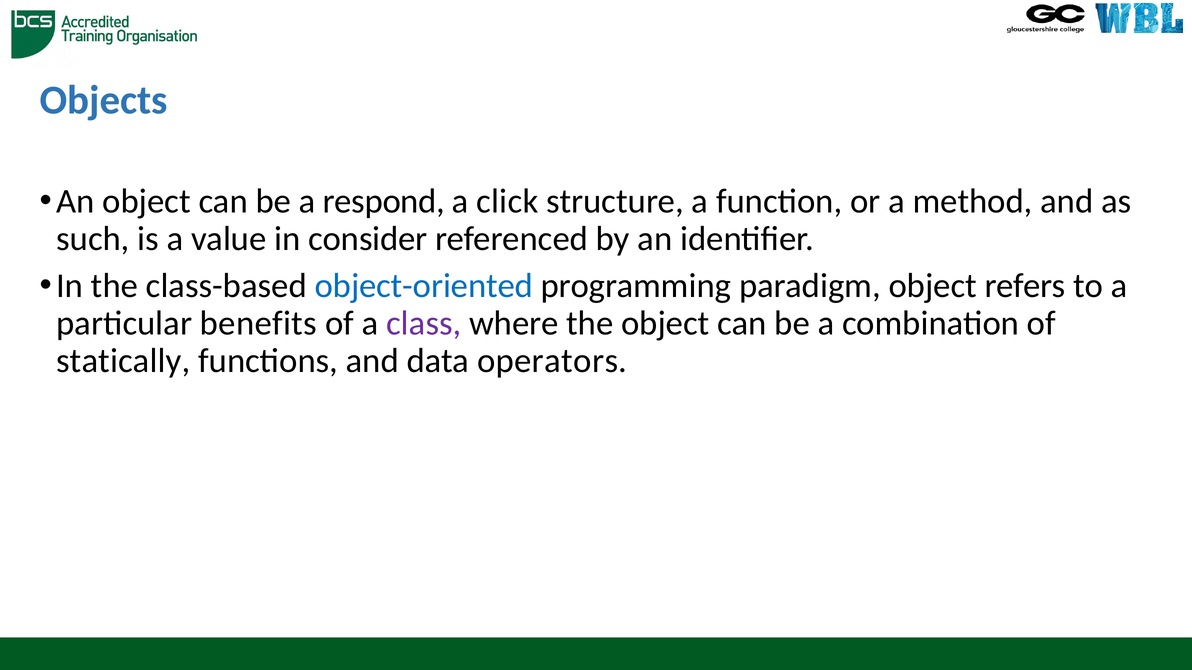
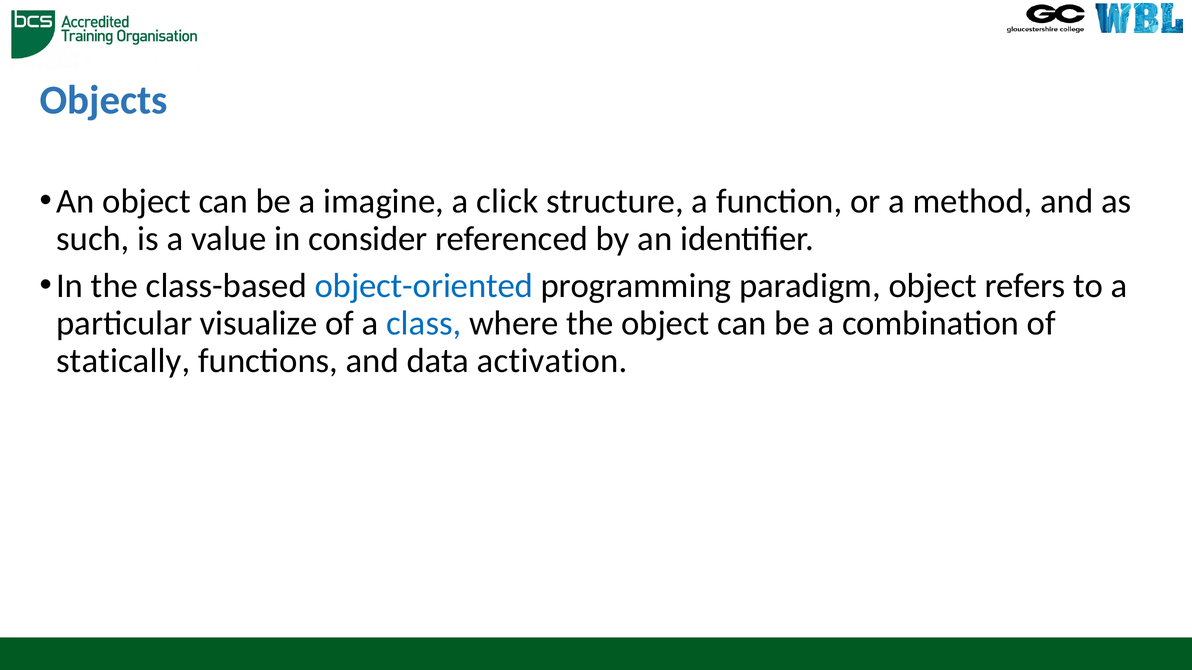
respond: respond -> imagine (384, 202)
benefits: benefits -> visualize (259, 324)
class colour: purple -> blue (424, 324)
operators: operators -> activation (552, 361)
